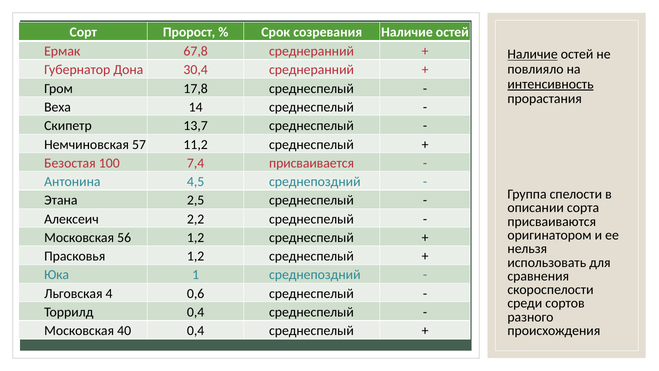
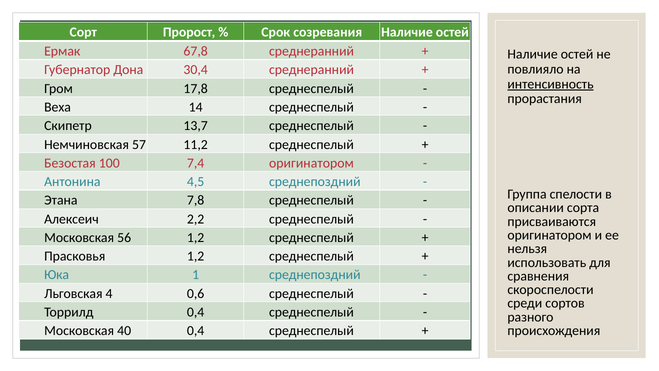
Наличие underline: present -> none (533, 54)
7,4 присваивается: присваивается -> оригинатором (311, 163)
2,5: 2,5 -> 7,8 (196, 200)
